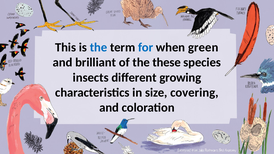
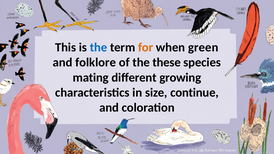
for colour: blue -> orange (146, 47)
brilliant: brilliant -> folklore (96, 62)
insects: insects -> mating (91, 78)
covering: covering -> continue (194, 93)
